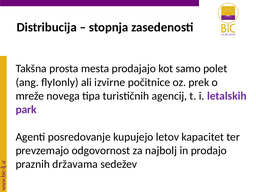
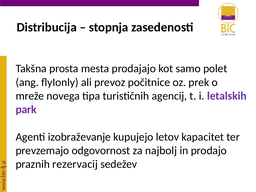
izvirne: izvirne -> prevoz (110, 82)
posredovanje: posredovanje -> izobraževanje (79, 137)
državama: državama -> rezervacij (75, 164)
